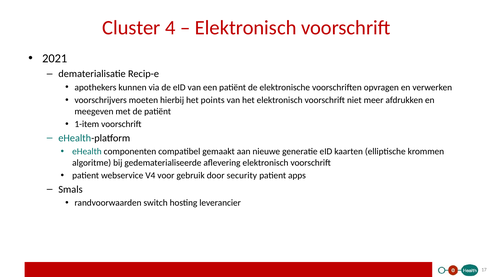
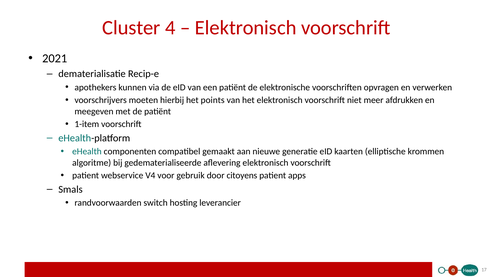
security: security -> citoyens (242, 176)
